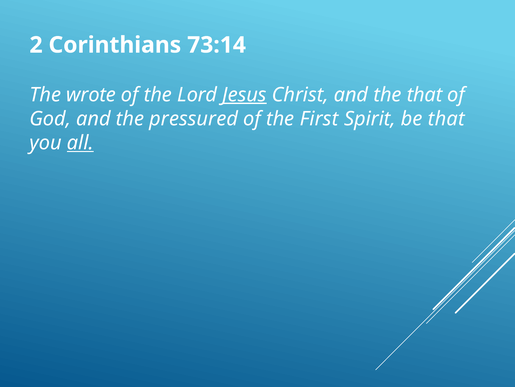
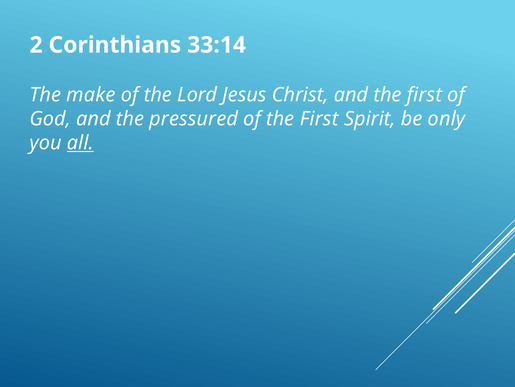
73:14: 73:14 -> 33:14 (217, 45)
wrote: wrote -> make (91, 95)
Jesus underline: present -> none (244, 95)
and the that: that -> first (424, 95)
be that: that -> only (446, 119)
